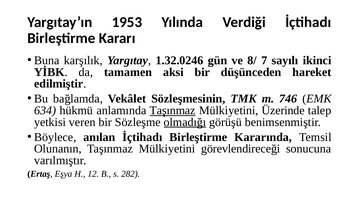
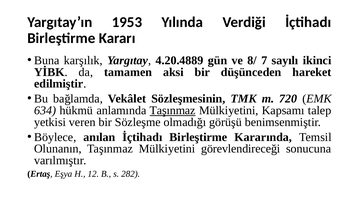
1.32.0246: 1.32.0246 -> 4.20.4889 (179, 60)
746: 746 -> 720 (288, 99)
Üzerinde: Üzerinde -> Kapsamı (283, 110)
olmadığı underline: present -> none (185, 122)
